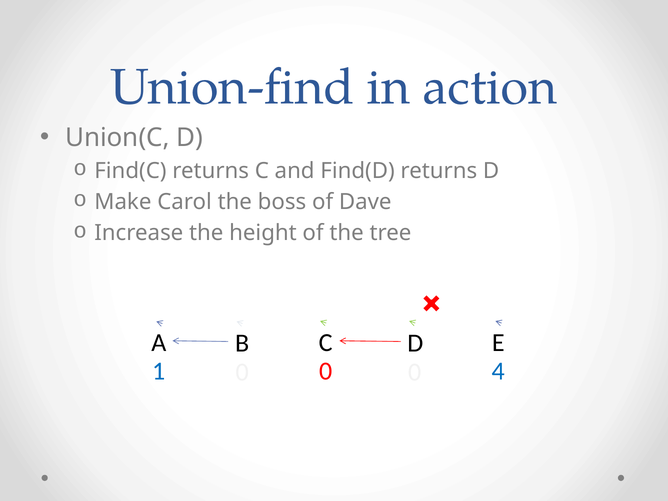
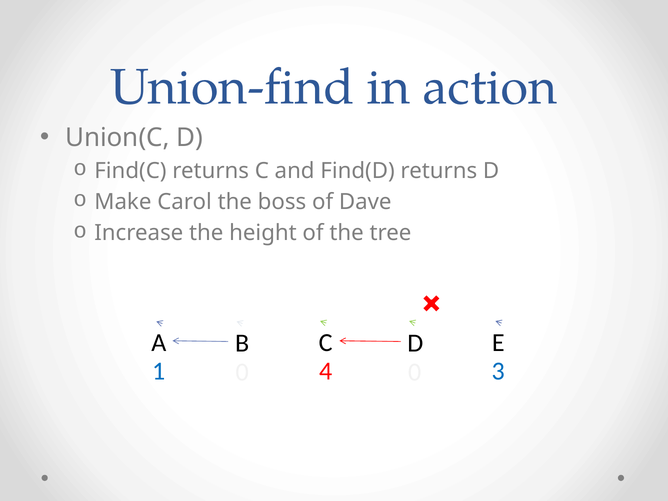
1 0 0: 0 -> 4 (326, 371)
4: 4 -> 3 (498, 371)
